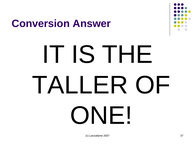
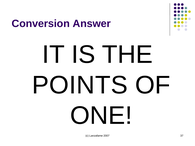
TALLER: TALLER -> POINTS (80, 85)
